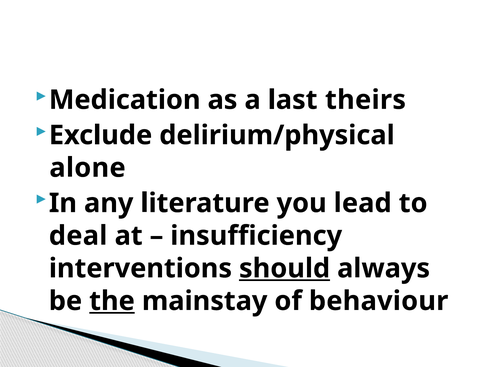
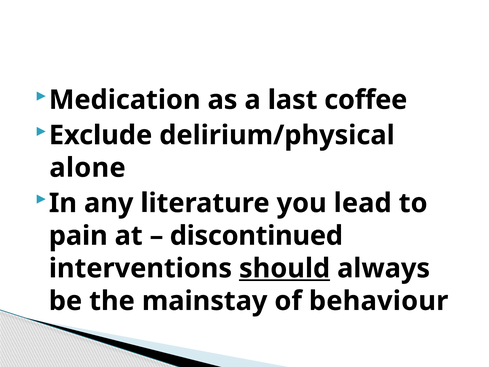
theirs: theirs -> coffee (366, 100)
deal: deal -> pain (78, 236)
insufficiency: insufficiency -> discontinued (256, 236)
the underline: present -> none (112, 301)
